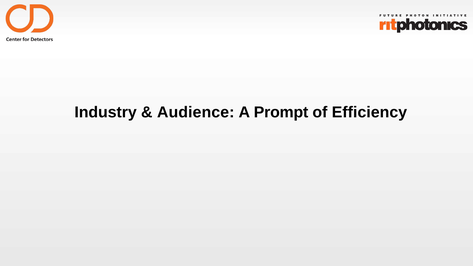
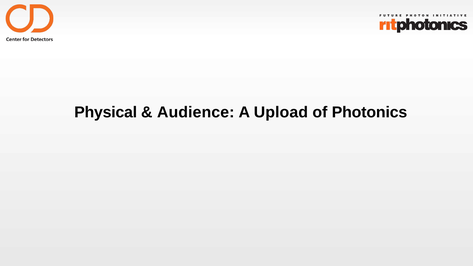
Industry: Industry -> Physical (106, 112)
Prompt: Prompt -> Upload (281, 112)
Efficiency: Efficiency -> Photonics (370, 112)
